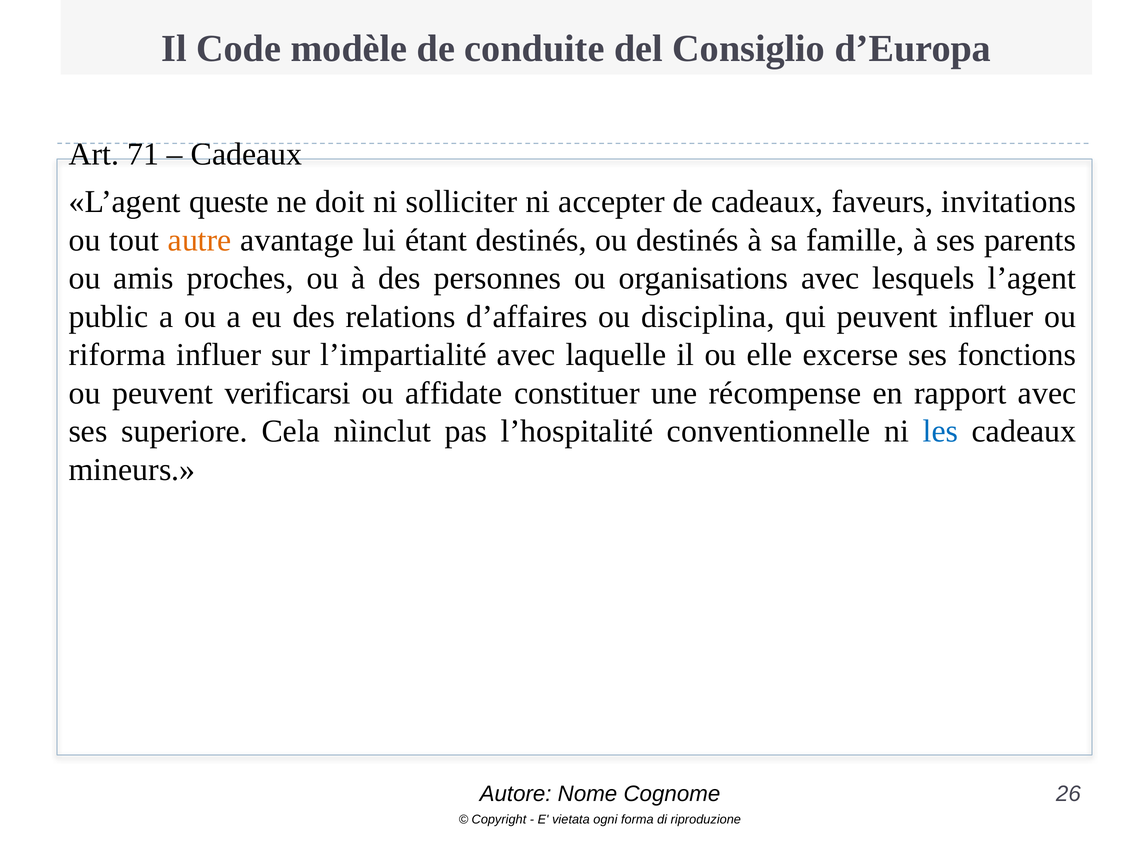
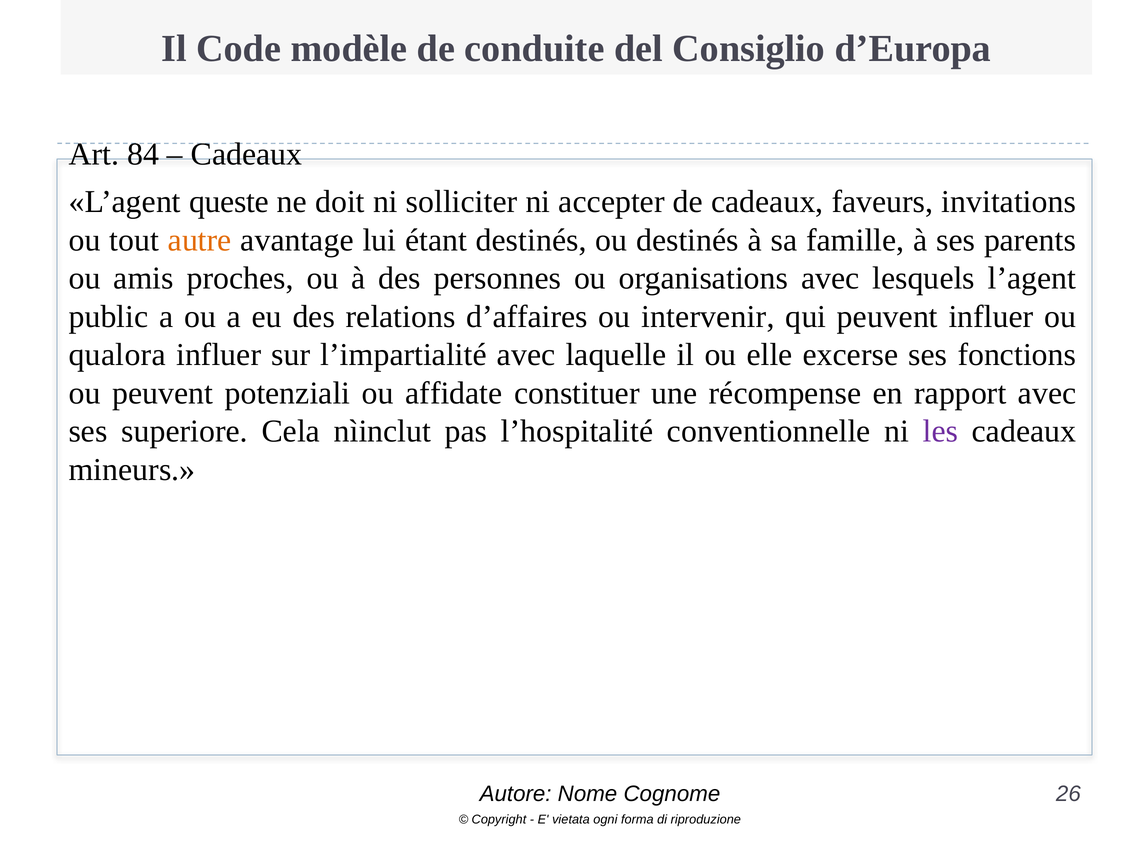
71: 71 -> 84 (143, 154)
disciplina: disciplina -> intervenir (708, 316)
riforma: riforma -> qualora (117, 355)
verificarsi: verificarsi -> potenziali (287, 393)
les colour: blue -> purple (940, 431)
